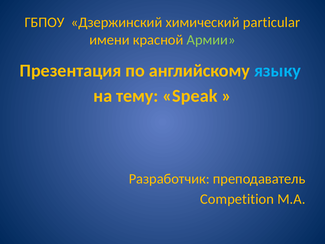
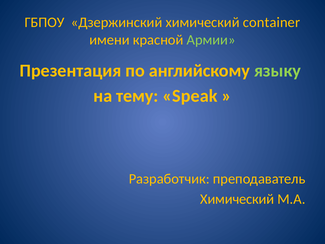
particular: particular -> container (271, 22)
языку colour: light blue -> light green (277, 71)
Competition: Competition -> Химический (237, 199)
